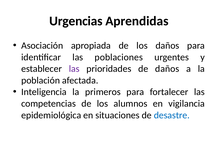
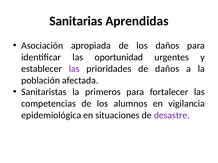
Urgencias: Urgencias -> Sanitarias (76, 21)
poblaciones: poblaciones -> oportunidad (119, 57)
Inteligencia: Inteligencia -> Sanitaristas (44, 92)
desastre colour: blue -> purple (172, 116)
